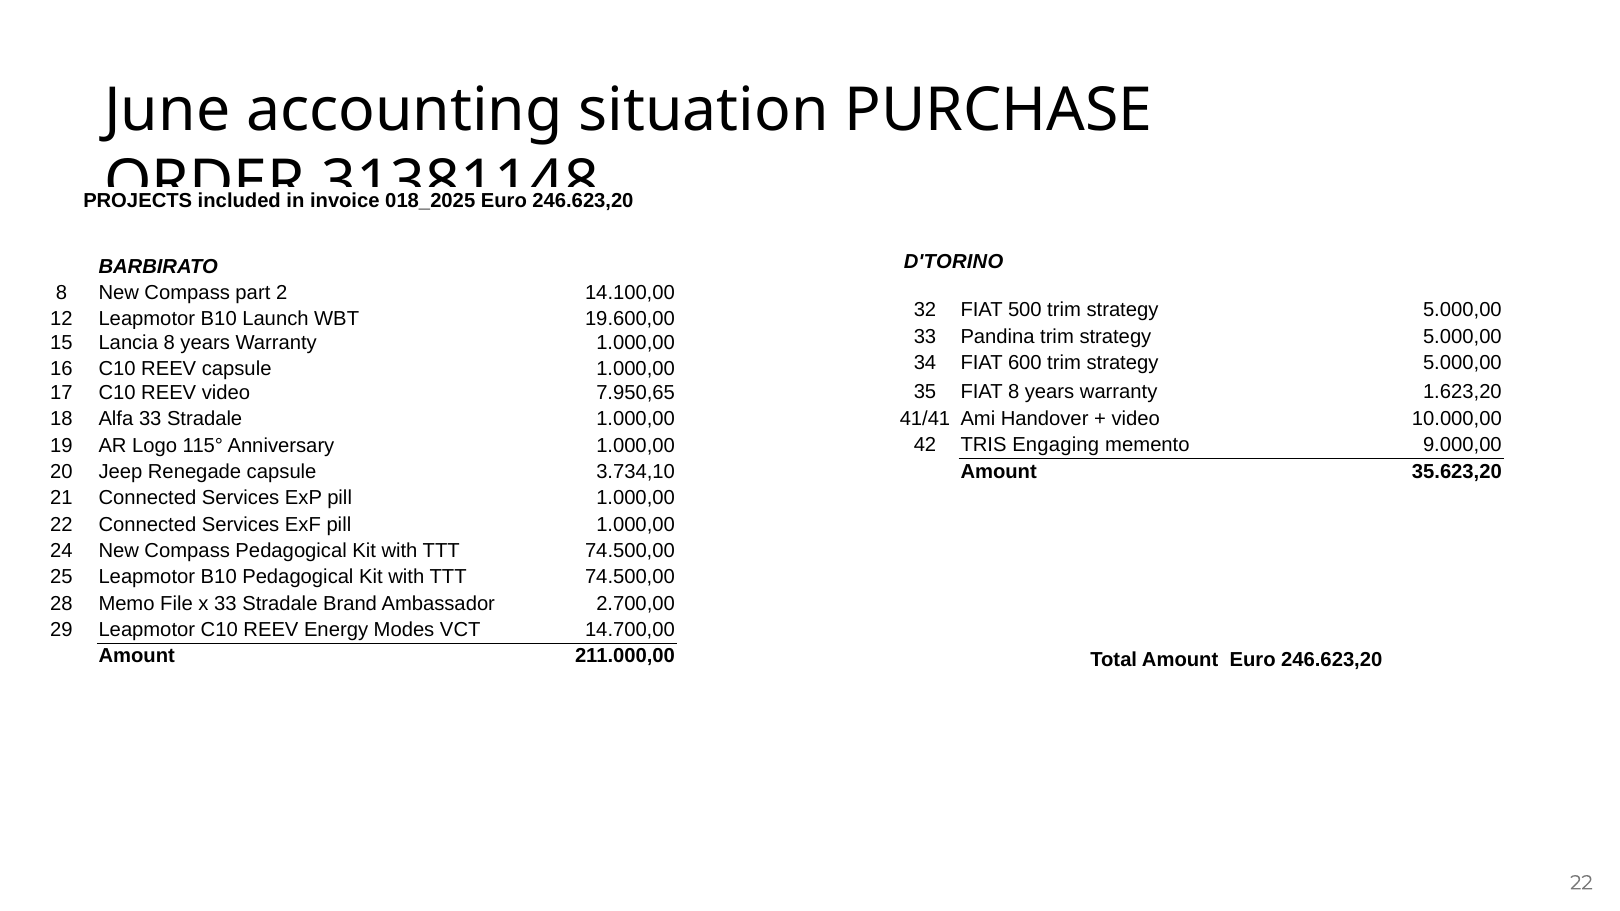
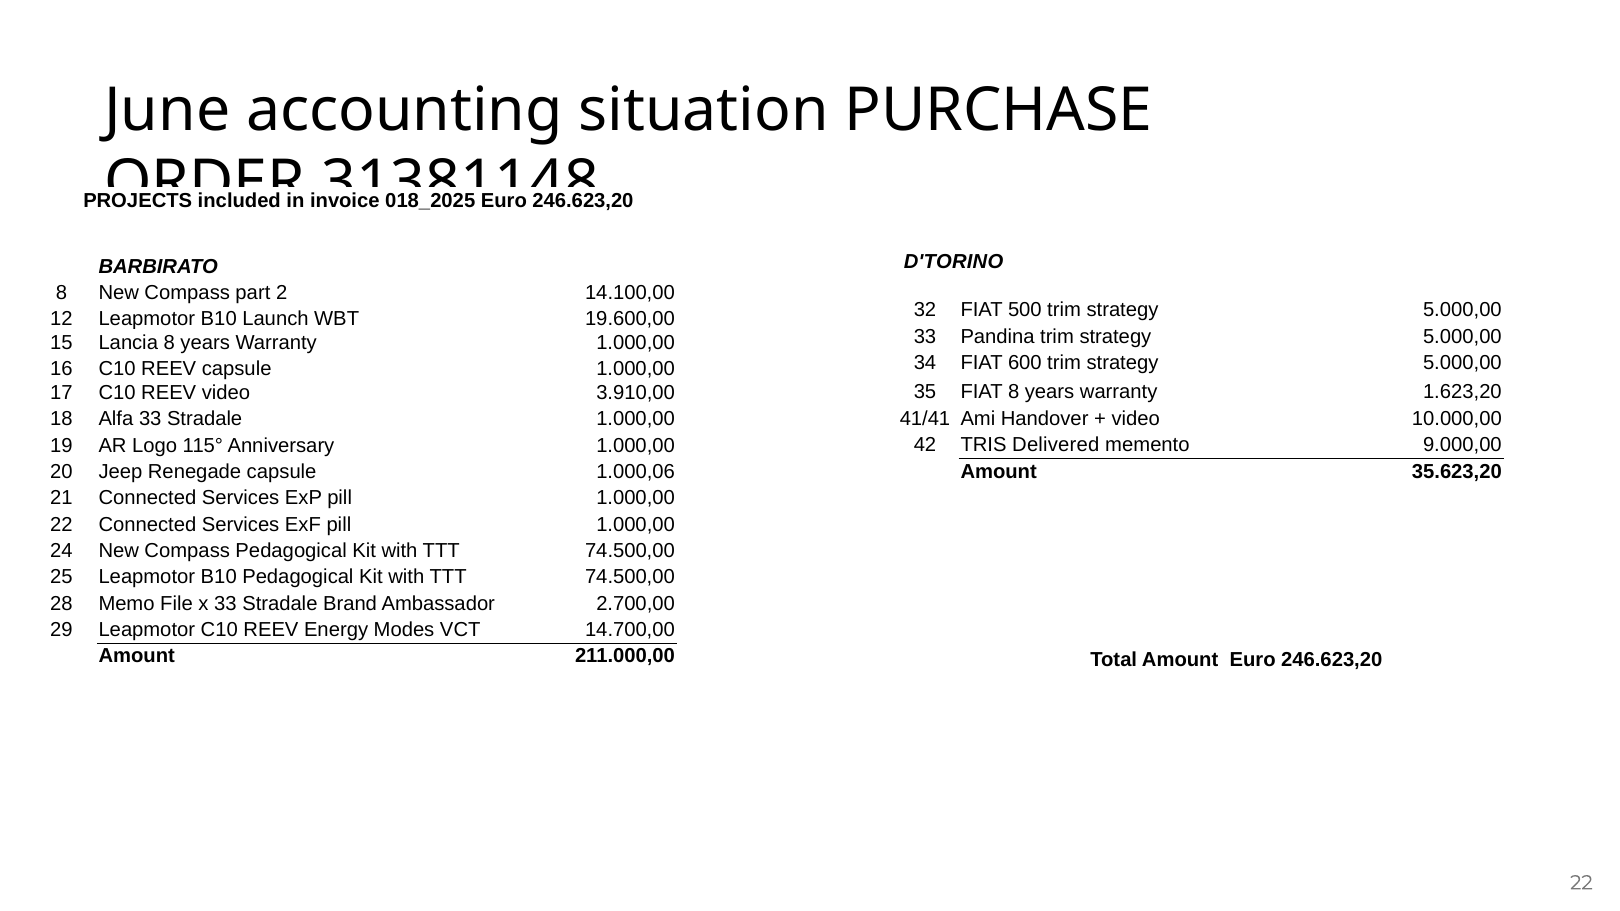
7.950,65: 7.950,65 -> 3.910,00 (636, 393)
Engaging: Engaging -> Delivered (1056, 445)
3.734,10: 3.734,10 -> 1.000,06 (636, 472)
